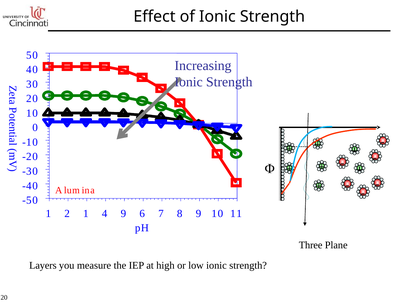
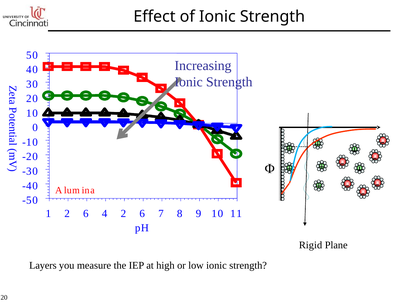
1 2 1: 1 -> 6 (86, 214)
4 9: 9 -> 2 (123, 214)
Three: Three -> Rigid (311, 245)
